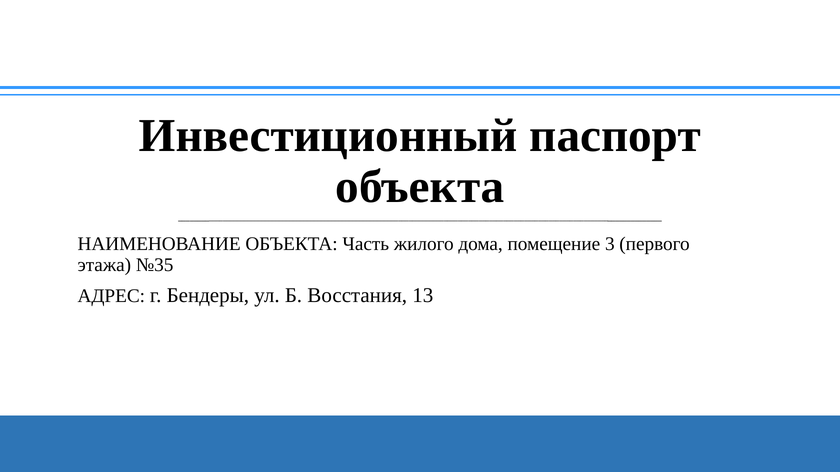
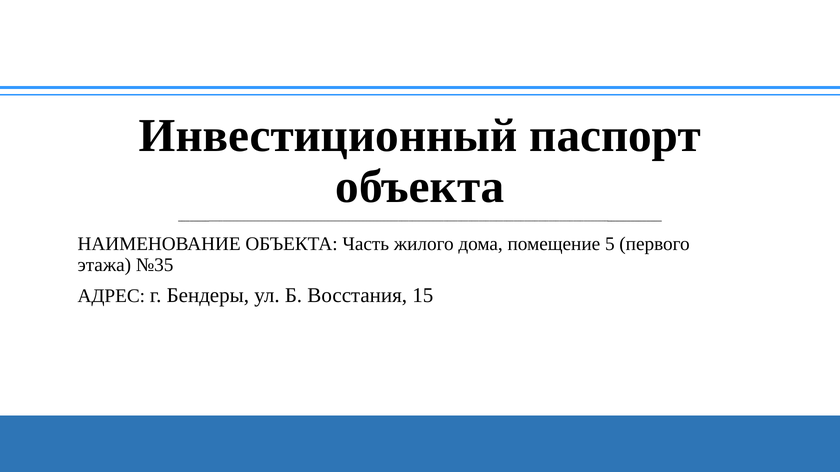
3: 3 -> 5 (610, 244)
13: 13 -> 15 (423, 296)
